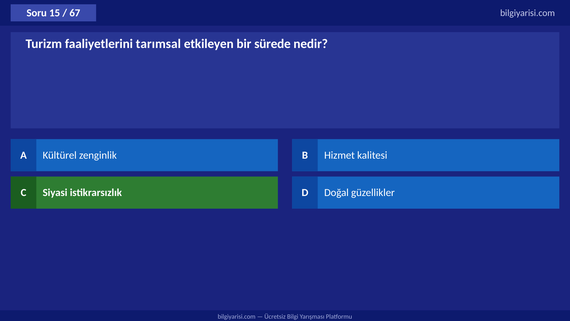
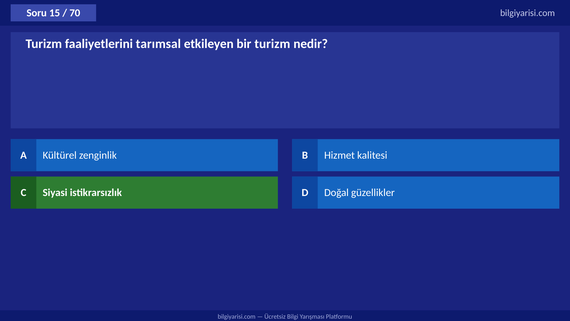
67: 67 -> 70 (75, 13)
bir sürede: sürede -> turizm (272, 44)
